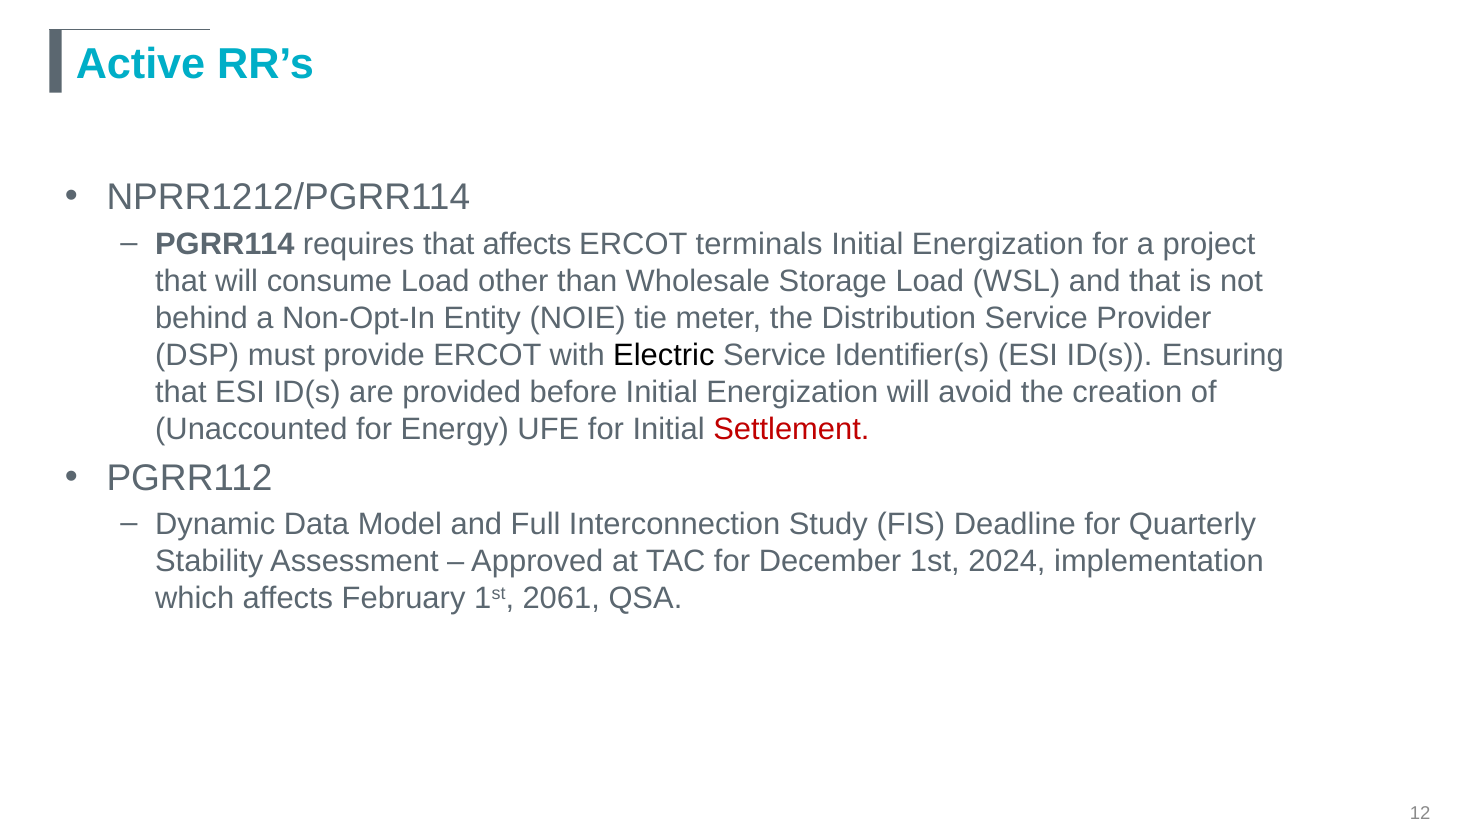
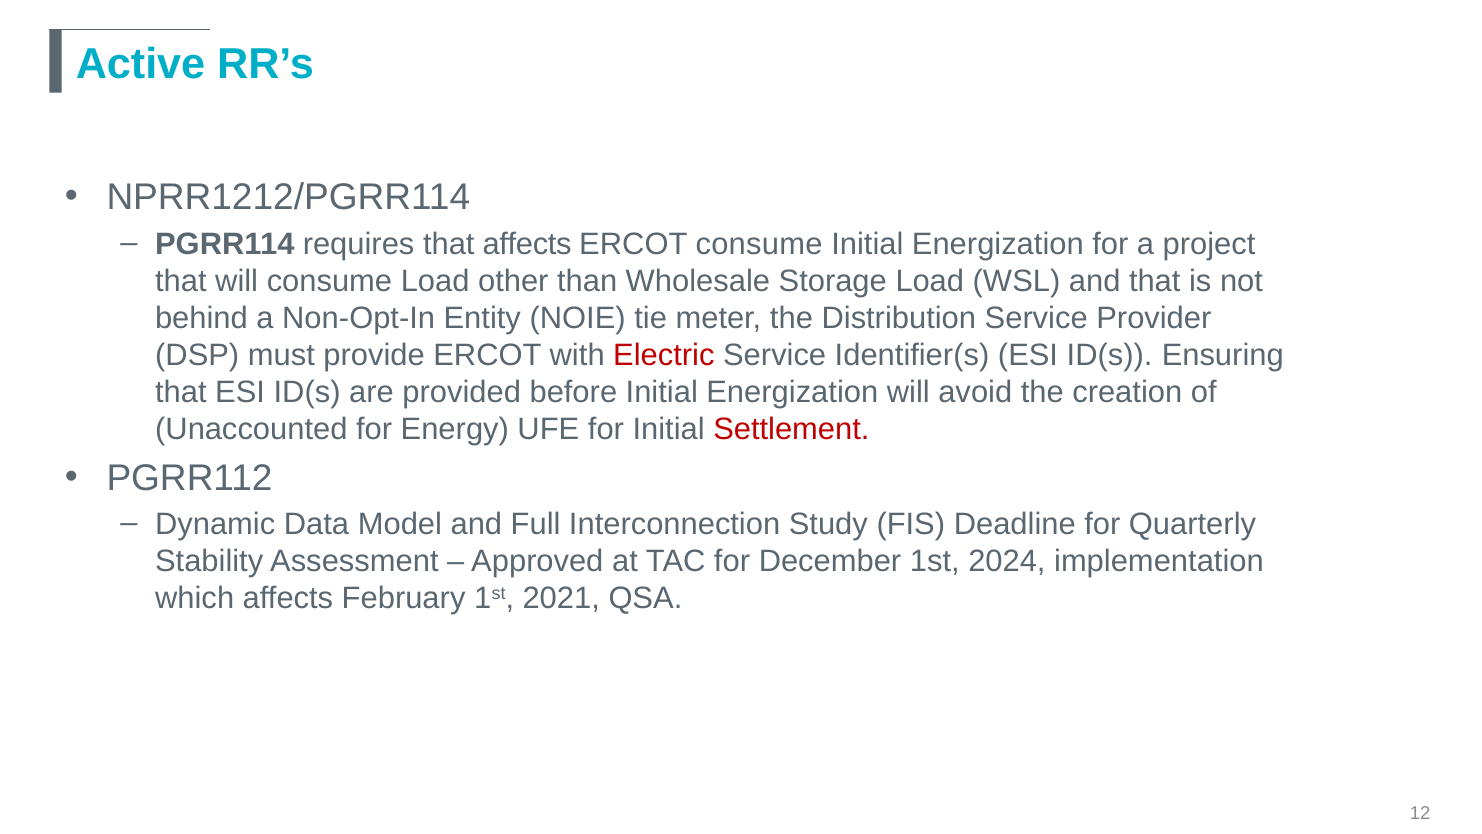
ERCOT terminals: terminals -> consume (759, 244)
Electric colour: black -> red (664, 355)
2061: 2061 -> 2021 (561, 598)
